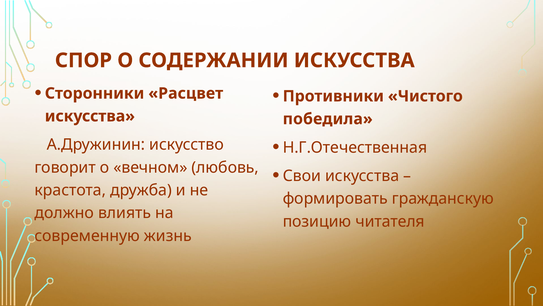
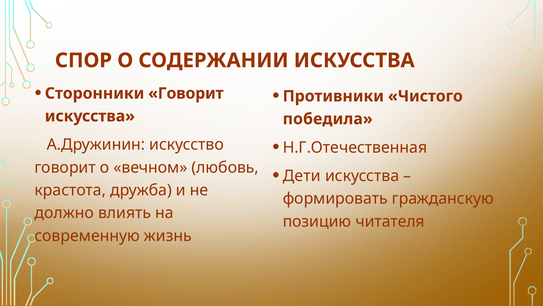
Сторонники Расцвет: Расцвет -> Говорит (186, 93)
Свои: Свои -> Дети (302, 176)
